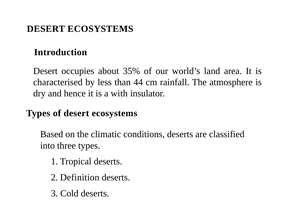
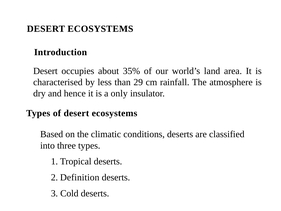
44: 44 -> 29 (138, 82)
with: with -> only (119, 93)
